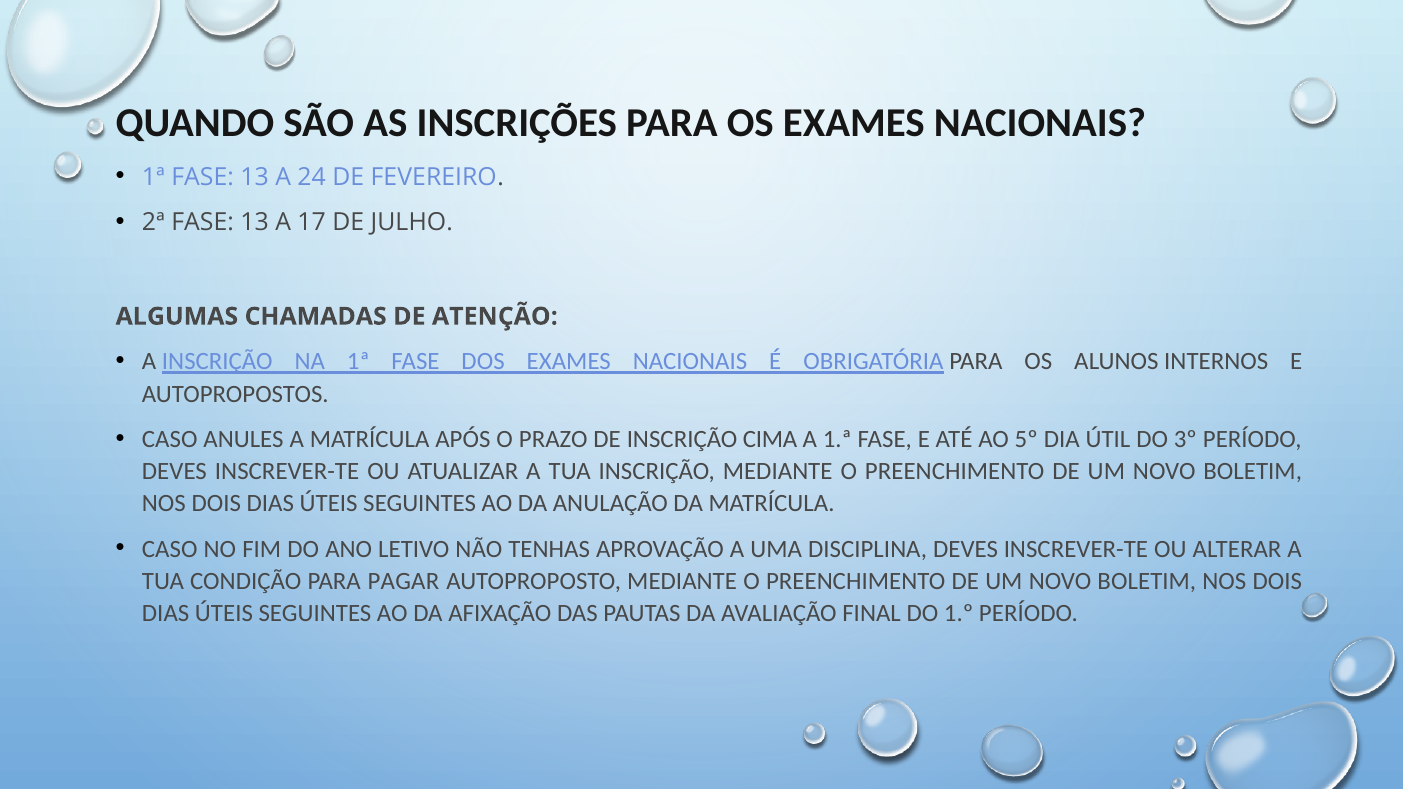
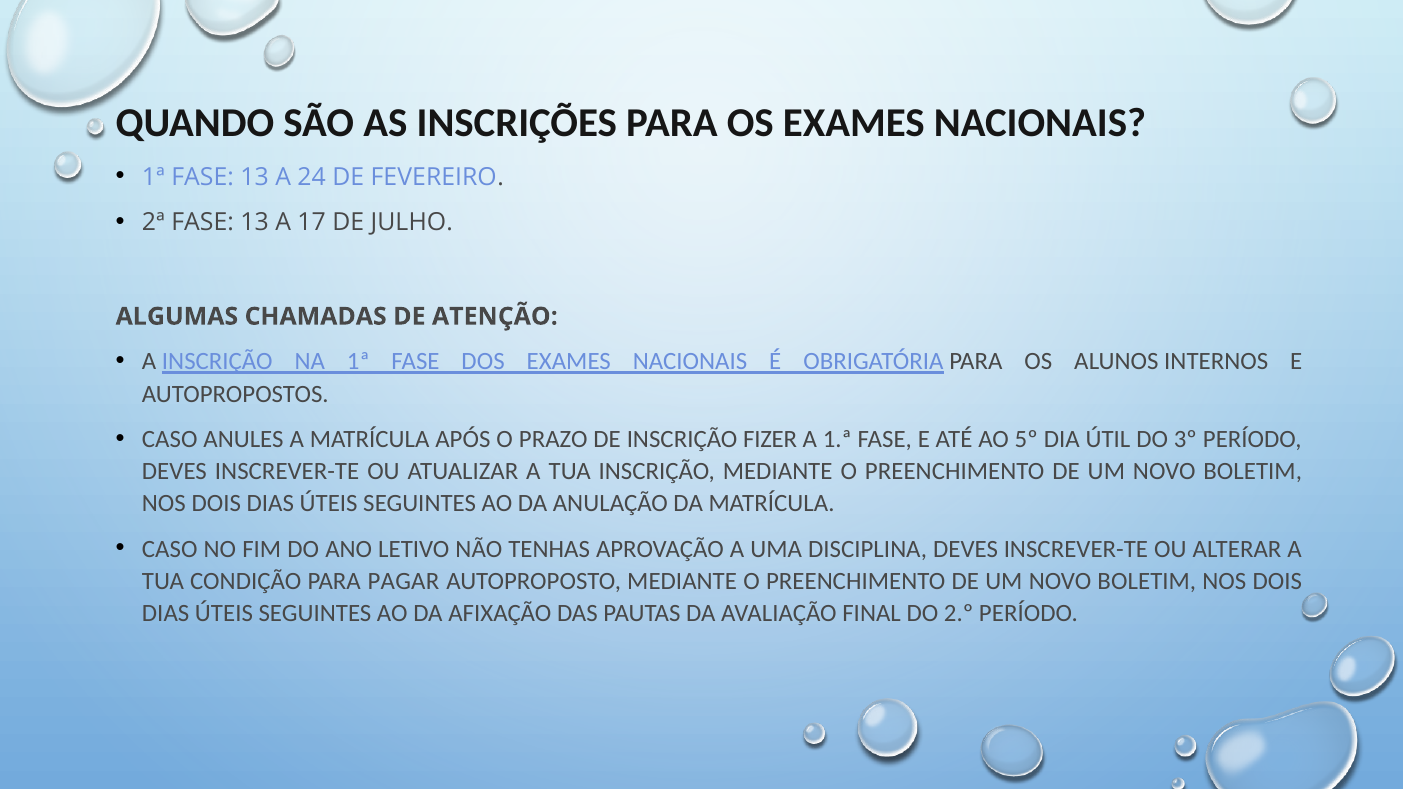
CIMA: CIMA -> FIZER (770, 439)
1.º: 1.º -> 2.º (959, 613)
